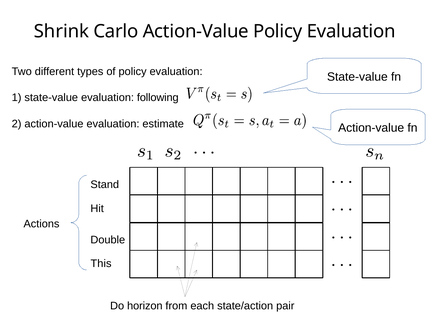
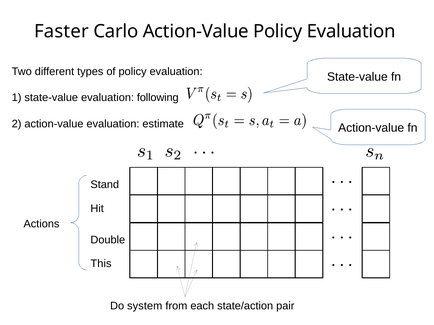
Shrink: Shrink -> Faster (61, 31)
horizon: horizon -> system (145, 306)
